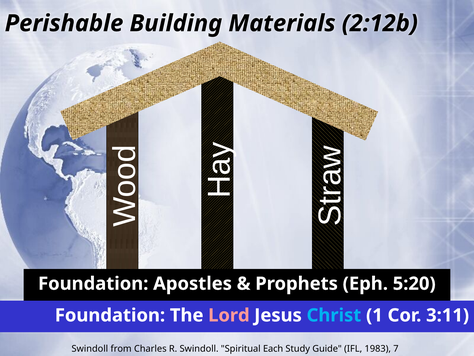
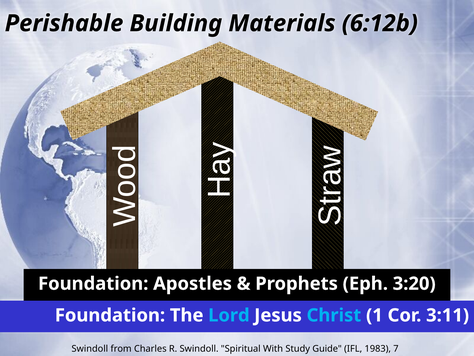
2:12b: 2:12b -> 6:12b (380, 23)
5:20: 5:20 -> 3:20 (414, 283)
Lord colour: pink -> light blue (229, 315)
Each: Each -> With (273, 348)
